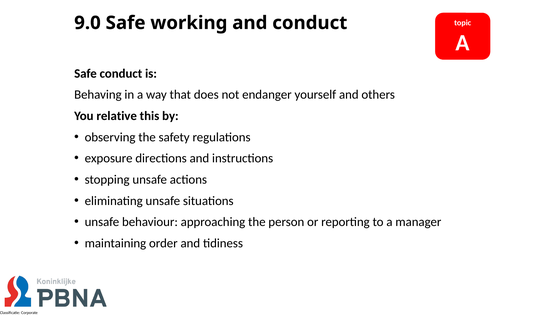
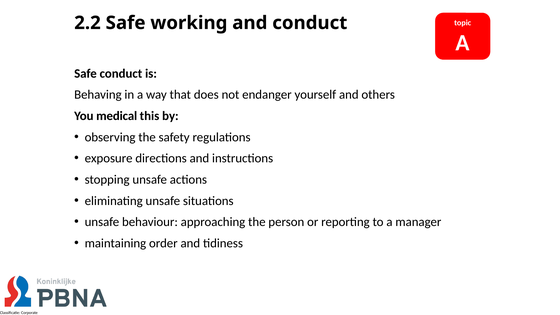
9.0: 9.0 -> 2.2 (87, 23)
relative: relative -> medical (117, 116)
